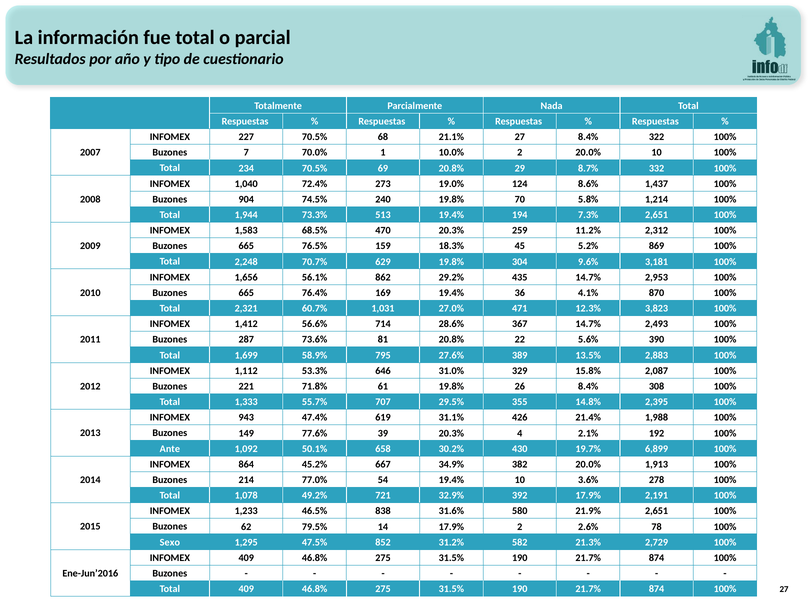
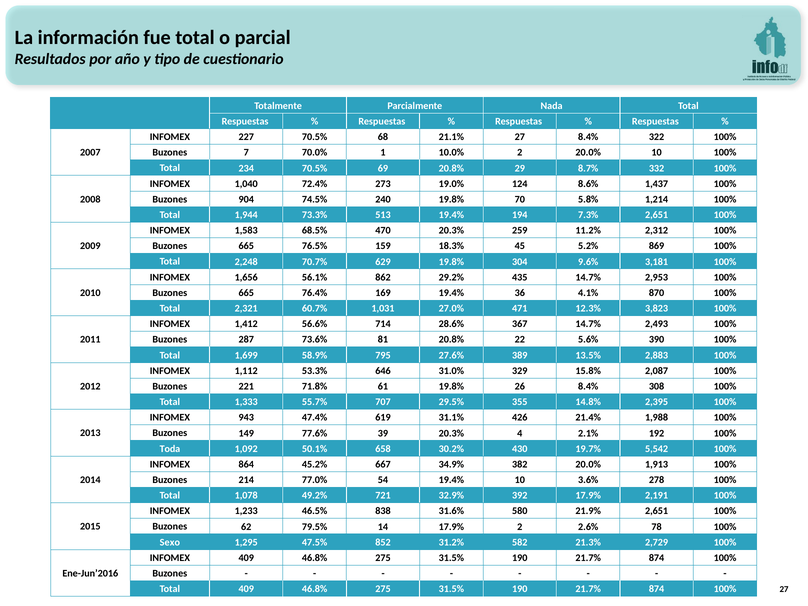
Ante: Ante -> Toda (170, 449)
6,899: 6,899 -> 5,542 (657, 449)
